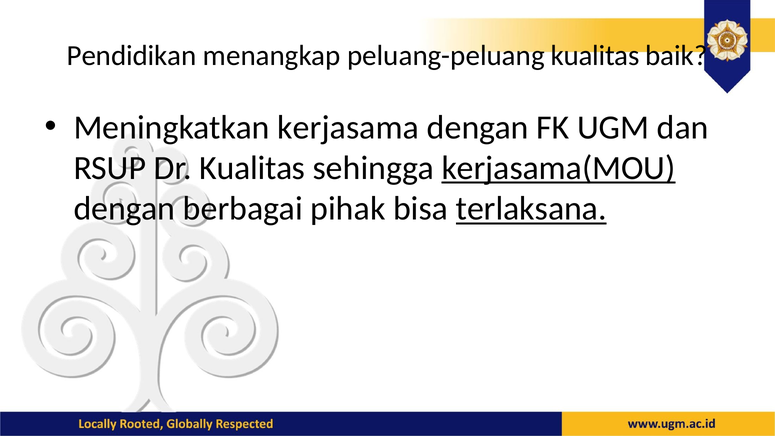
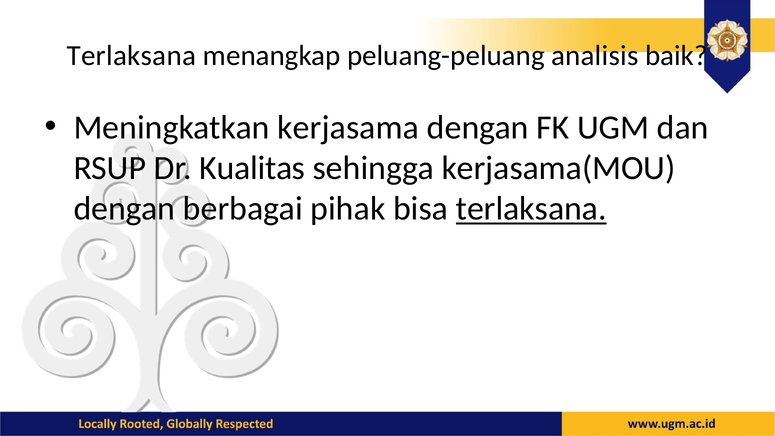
Pendidikan: Pendidikan -> Terlaksana (131, 56)
peluang-peluang kualitas: kualitas -> analisis (595, 56)
kerjasama(MOU underline: present -> none (558, 168)
